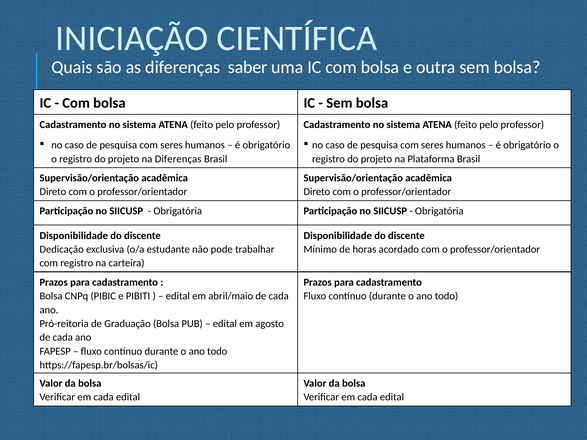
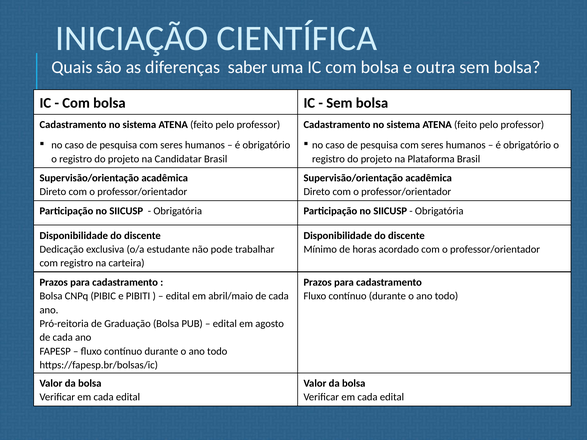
na Diferenças: Diferenças -> Candidatar (178, 159)
